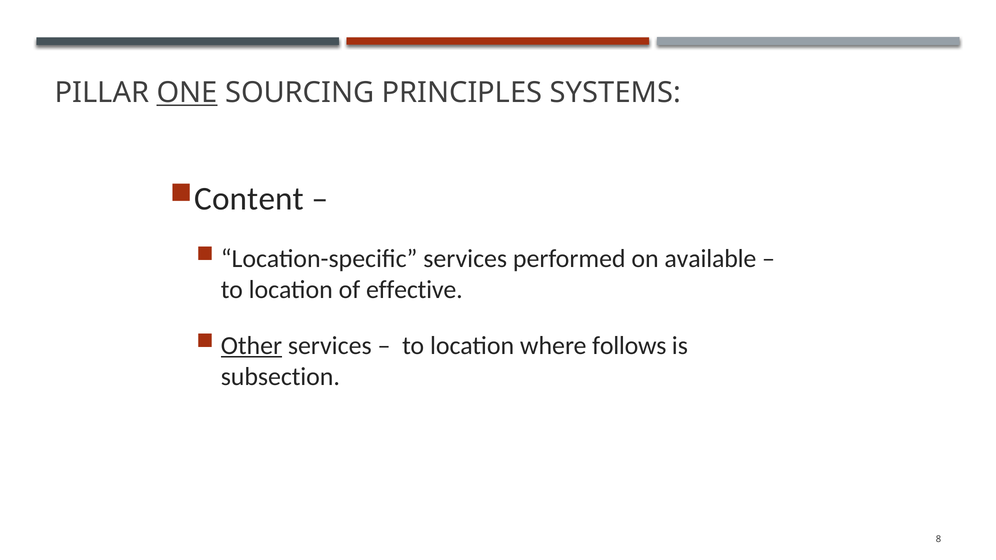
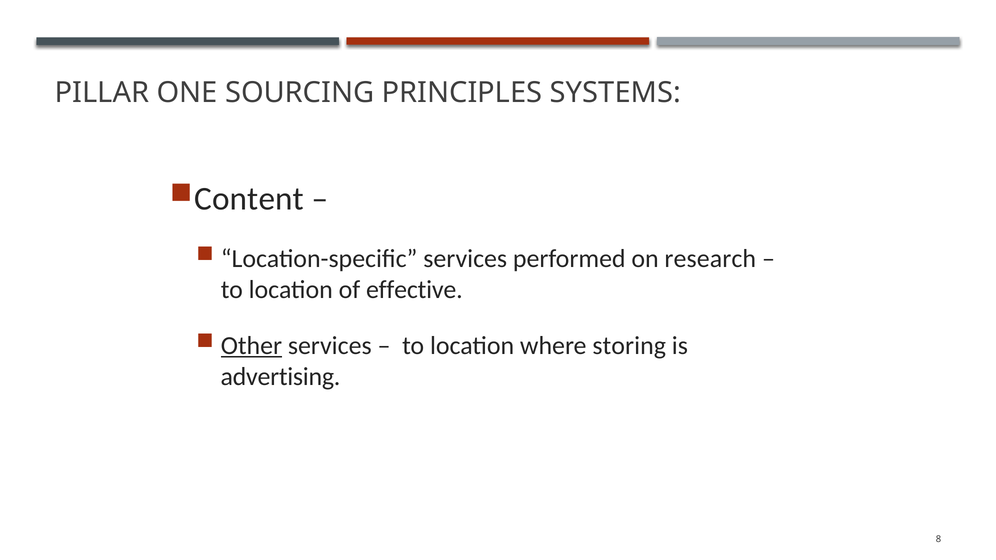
ONE underline: present -> none (187, 93)
available: available -> research (710, 259)
follows: follows -> storing (629, 346)
subsection: subsection -> advertising (280, 377)
